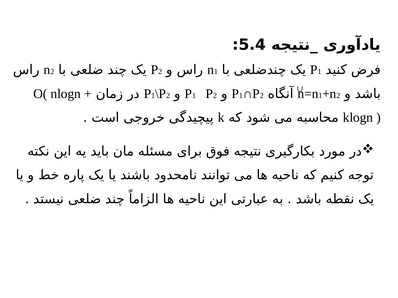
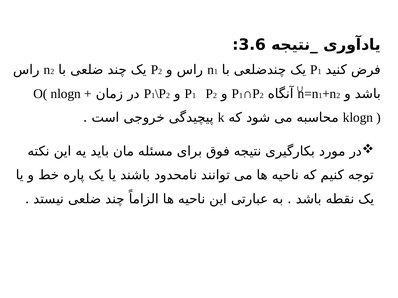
5.4: 5.4 -> 3.6 (252, 45)
